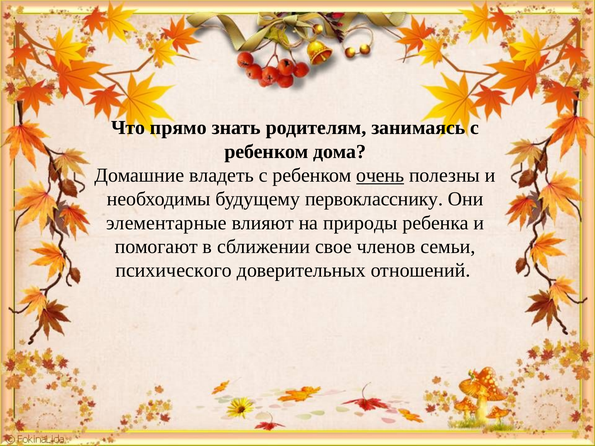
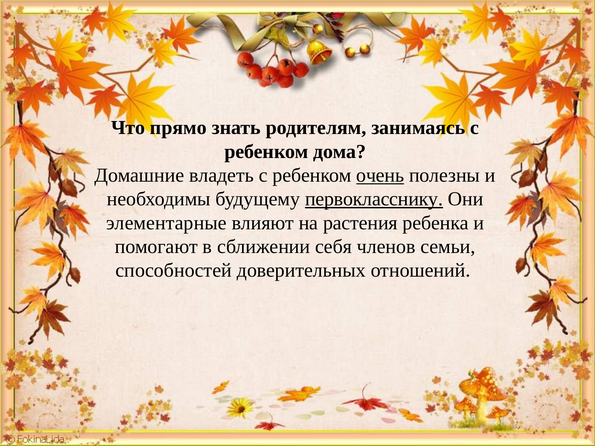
первокласснику underline: none -> present (374, 199)
природы: природы -> растения (360, 223)
свое: свое -> себя (334, 247)
психического: психического -> способностей (174, 271)
